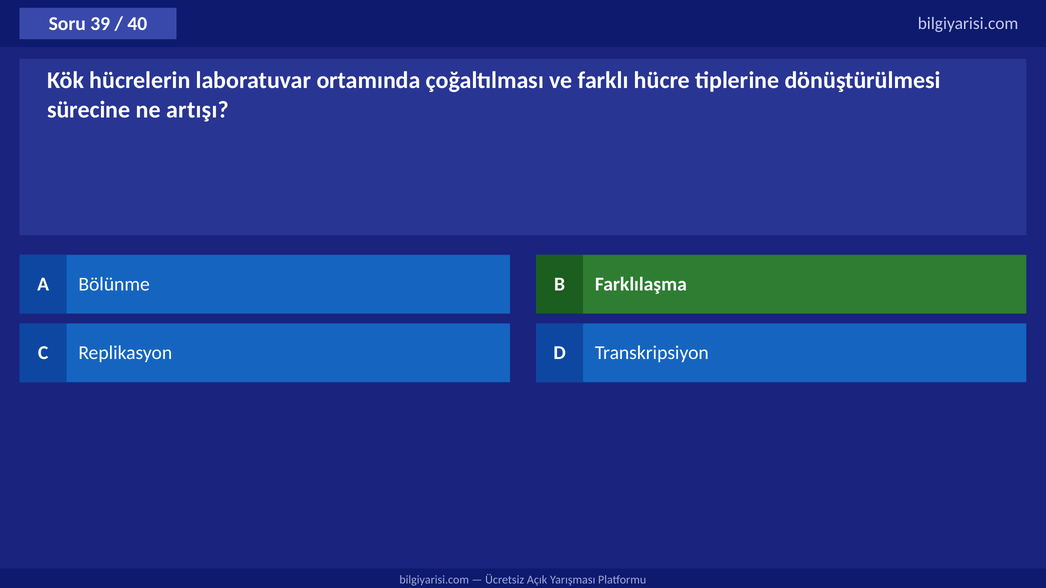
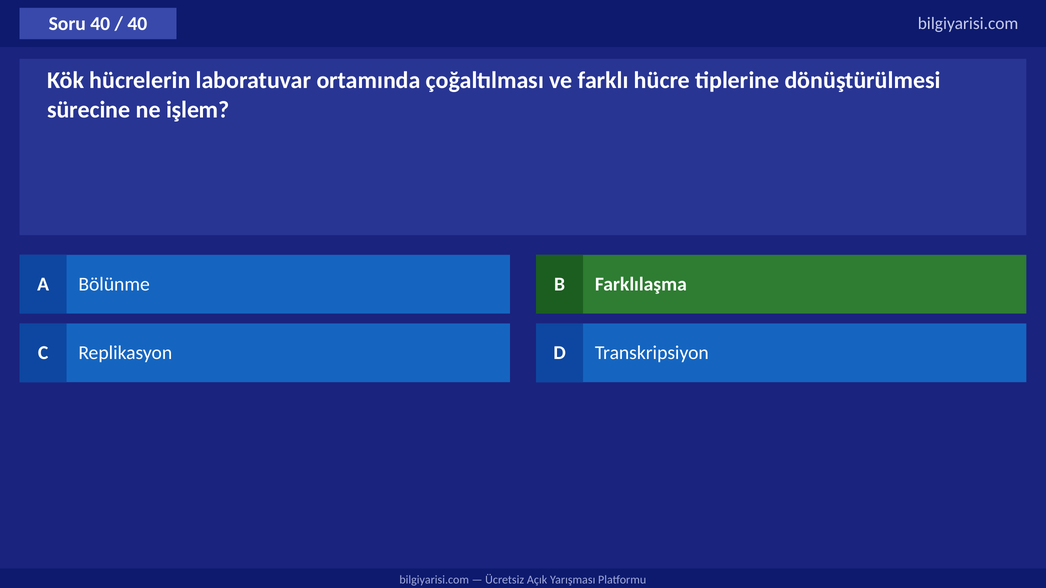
Soru 39: 39 -> 40 (100, 24)
artışı: artışı -> işlem (198, 110)
